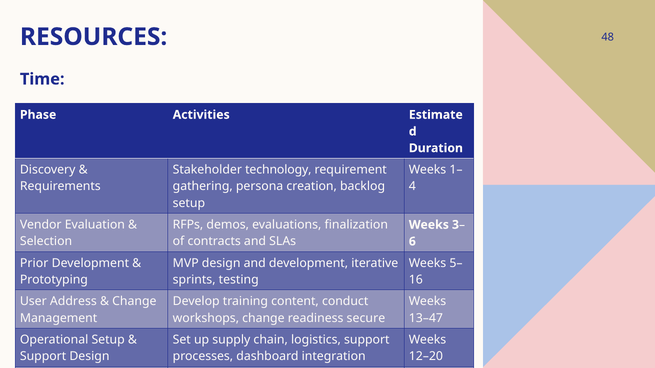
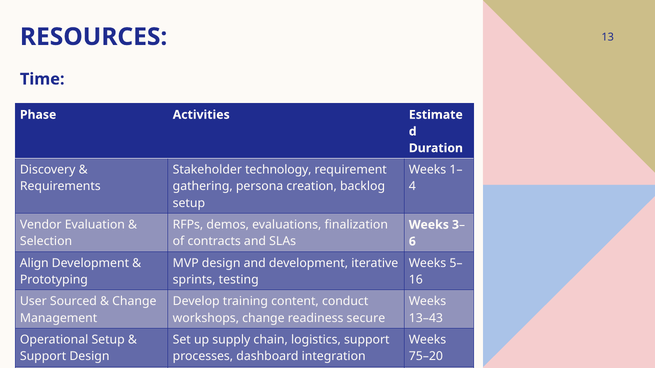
48: 48 -> 13 (608, 37)
Prior: Prior -> Align (34, 263)
Address: Address -> Sourced (73, 302)
13–47: 13–47 -> 13–43 (426, 318)
12–20: 12–20 -> 75–20 (426, 357)
